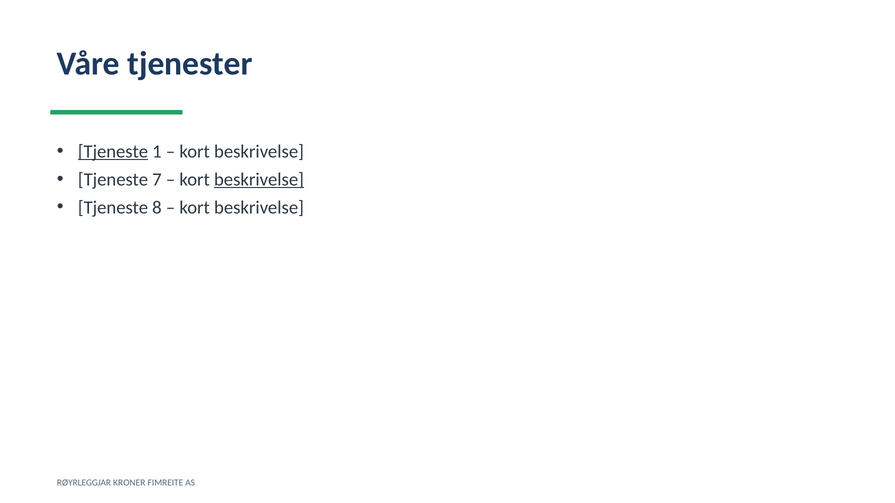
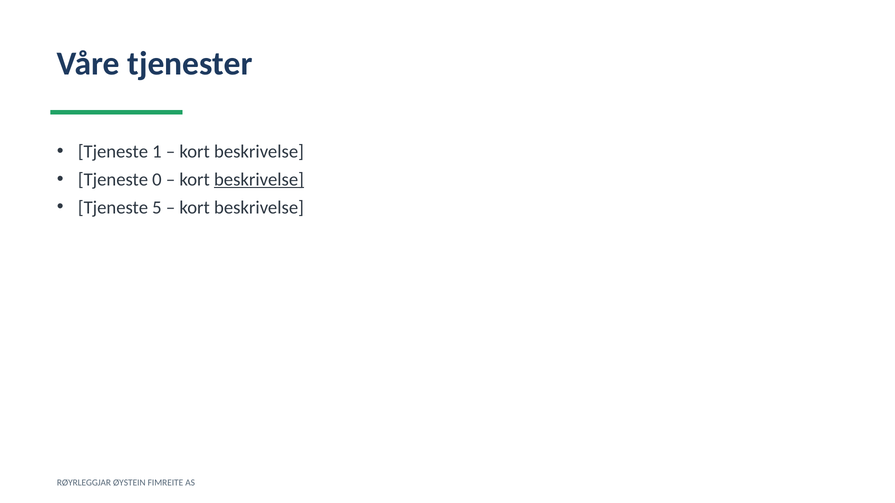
Tjeneste underline: present -> none (113, 152)
7: 7 -> 0 (157, 180)
8: 8 -> 5 (157, 208)
KRONER: KRONER -> ØYSTEIN (129, 483)
